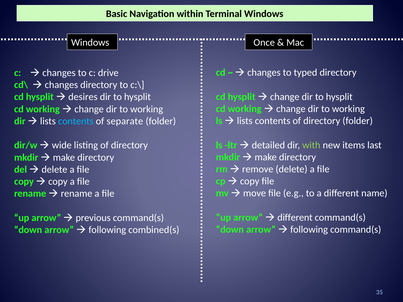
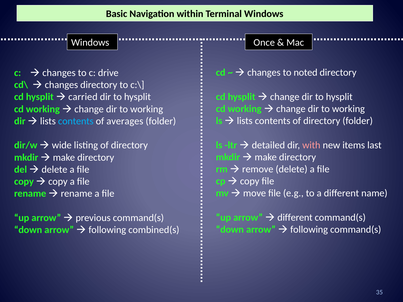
typed: typed -> noted (306, 73)
desires: desires -> carried (83, 97)
separate: separate -> averages (125, 121)
with colour: light green -> pink (311, 145)
